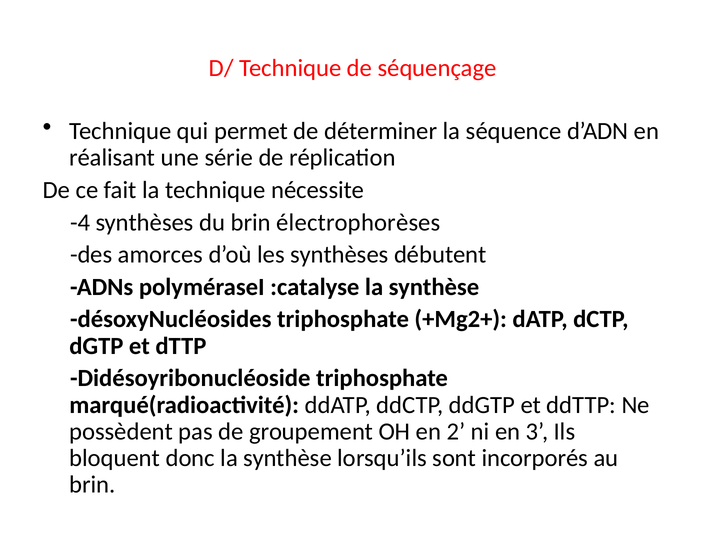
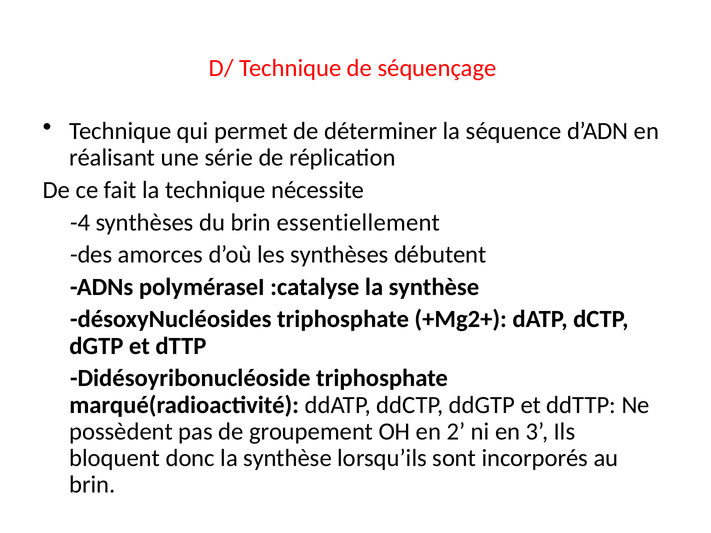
électrophorèses: électrophorèses -> essentiellement (358, 223)
